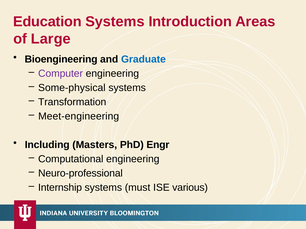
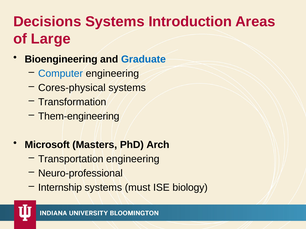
Education: Education -> Decisions (47, 22)
Computer colour: purple -> blue (61, 74)
Some-physical: Some-physical -> Cores-physical (72, 88)
Meet-engineering: Meet-engineering -> Them-engineering (79, 116)
Including: Including -> Microsoft (47, 145)
Engr: Engr -> Arch (158, 145)
Computational: Computational -> Transportation (71, 159)
various: various -> biology (190, 188)
